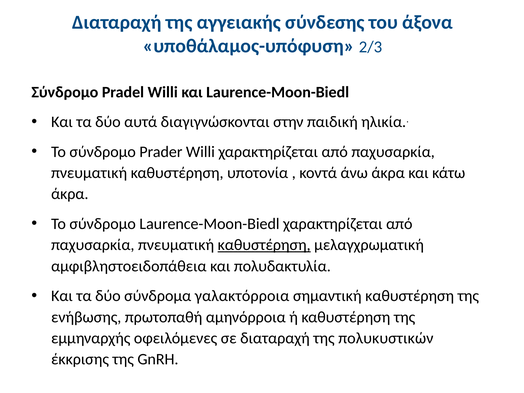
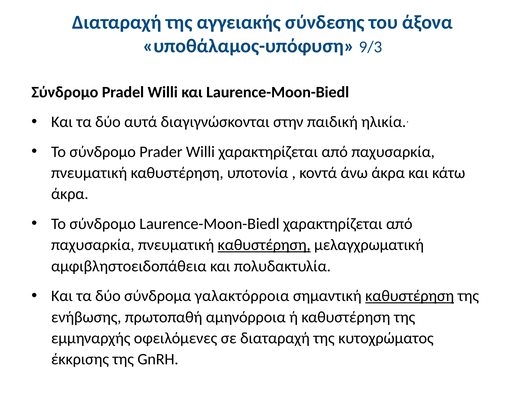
2/3: 2/3 -> 9/3 (370, 47)
καθυστέρηση underline: none -> present (410, 296)
πολυκυστικών: πολυκυστικών -> κυτοχρώματος (386, 338)
